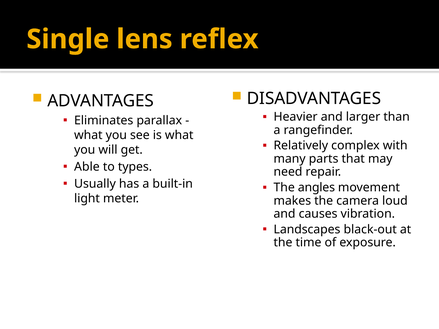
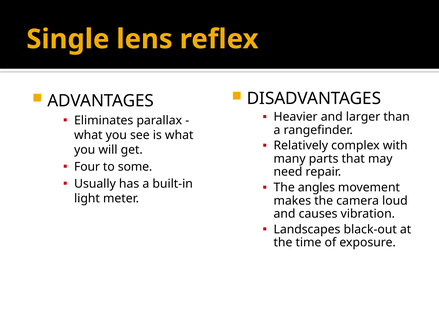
Able: Able -> Four (87, 167)
types: types -> some (135, 167)
